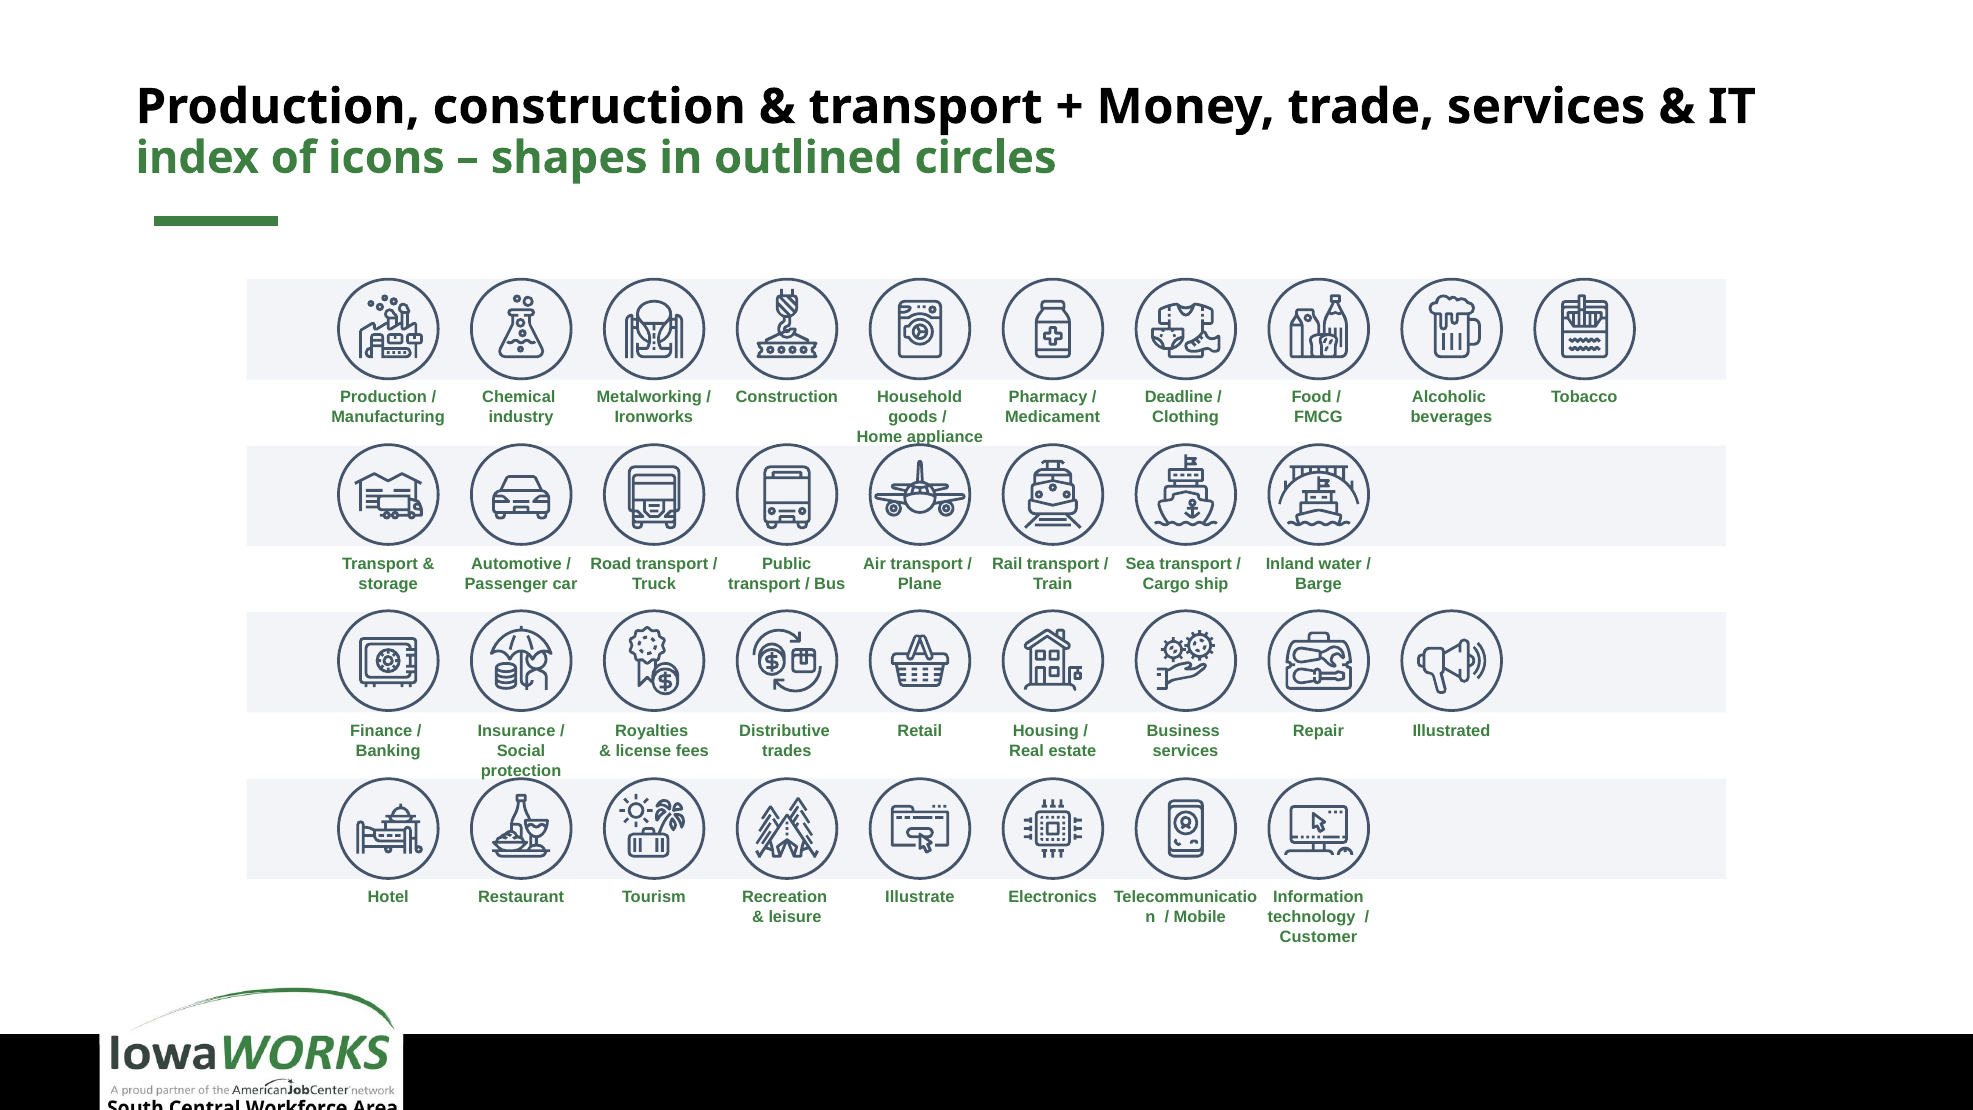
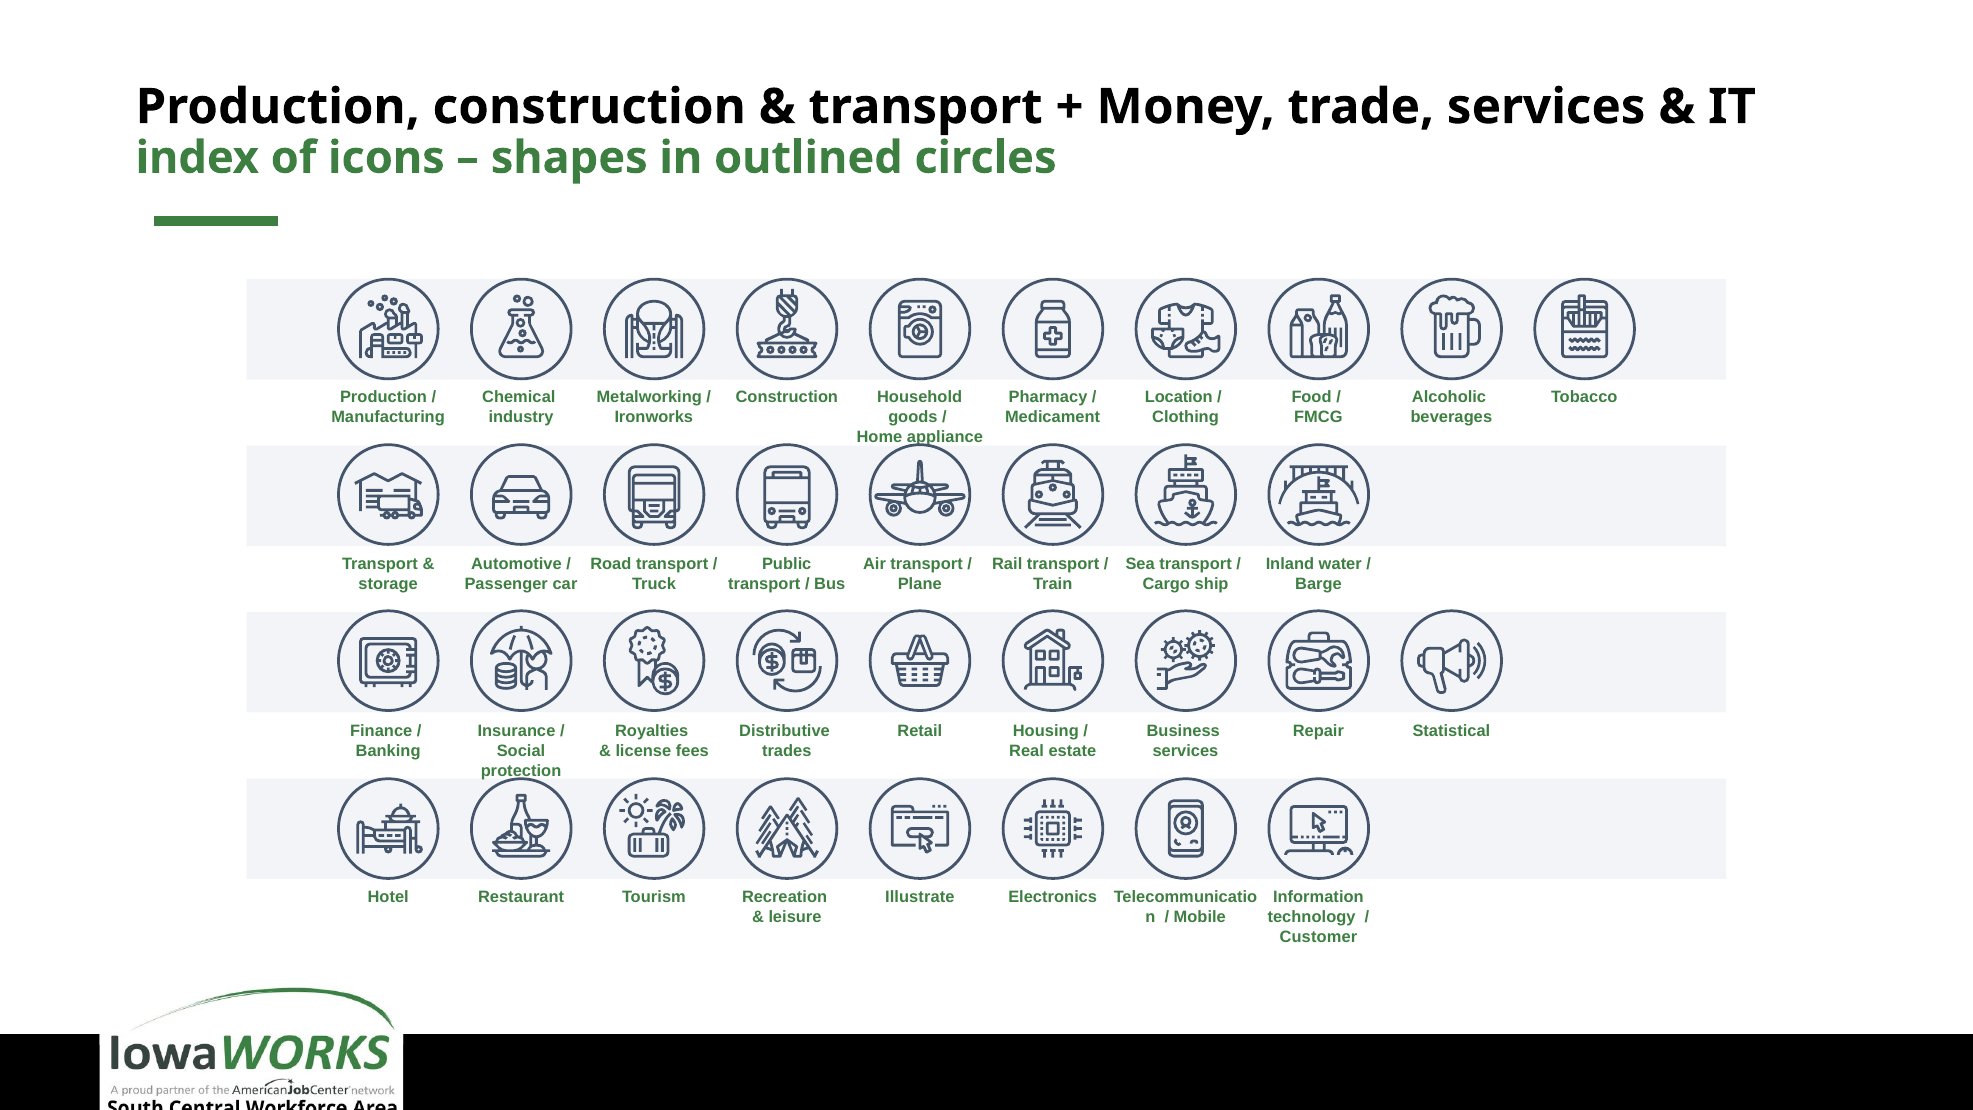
Deadline: Deadline -> Location (1179, 397)
Illustrated: Illustrated -> Statistical (1451, 731)
